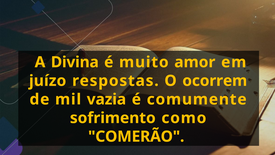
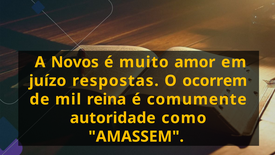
Divina: Divina -> Novos (75, 62)
vazia: vazia -> reina (106, 99)
sofrimento: sofrimento -> autoridade (113, 118)
COMERÃO: COMERÃO -> AMASSEM (136, 136)
